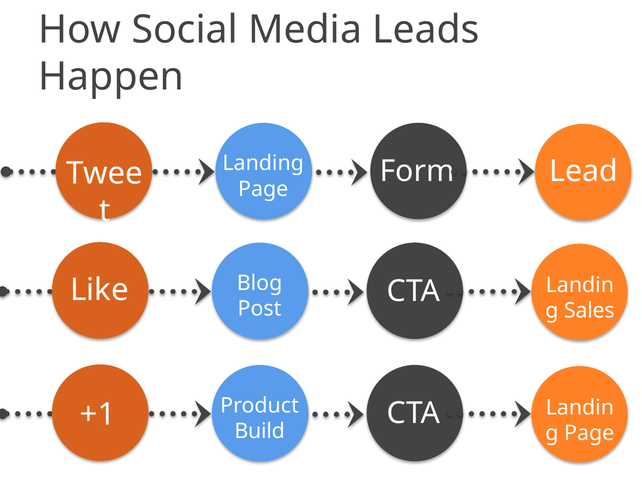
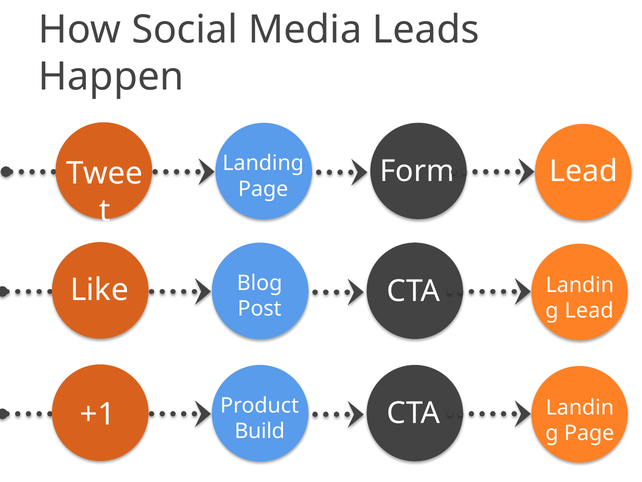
Sales: Sales -> Lead (589, 311)
